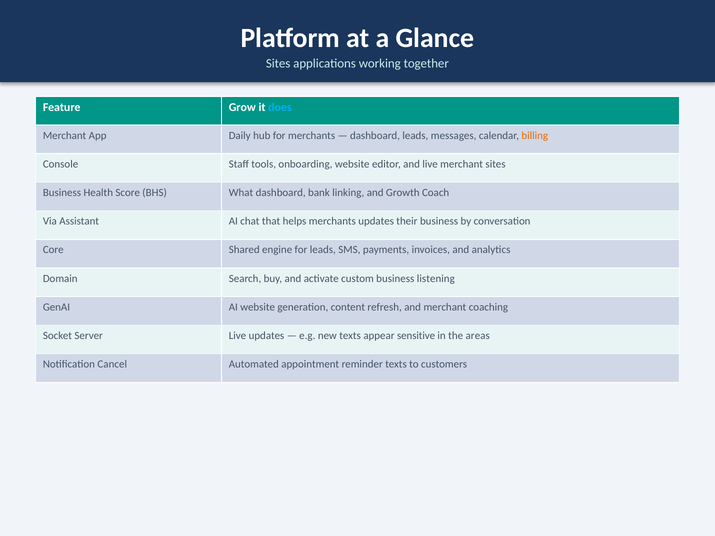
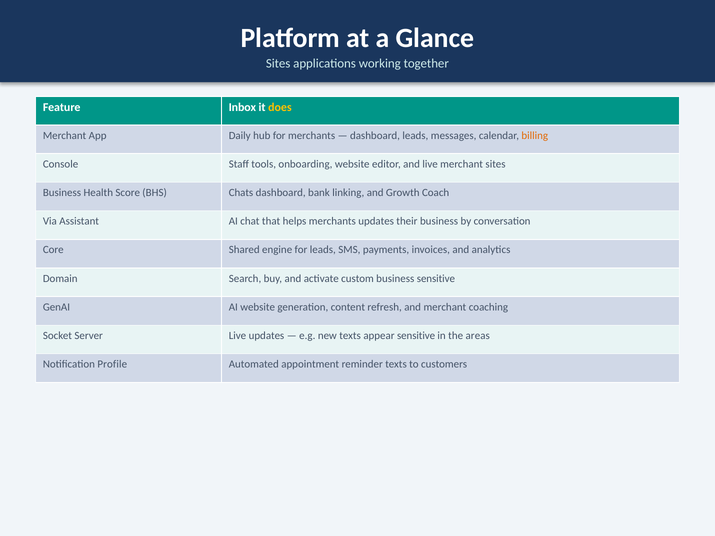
Grow: Grow -> Inbox (242, 107)
does colour: light blue -> yellow (280, 107)
What: What -> Chats (241, 193)
business listening: listening -> sensitive (436, 279)
Cancel: Cancel -> Profile (112, 364)
